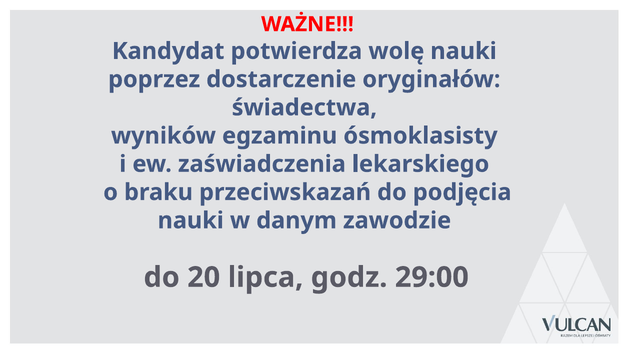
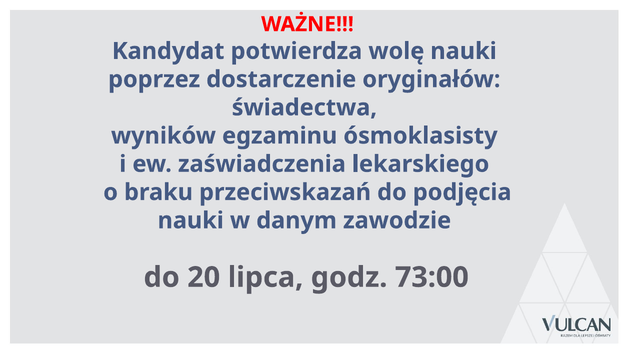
29:00: 29:00 -> 73:00 (432, 278)
